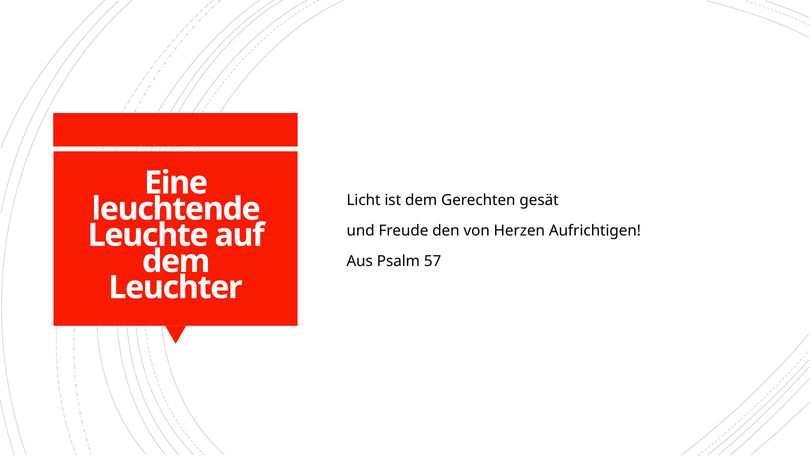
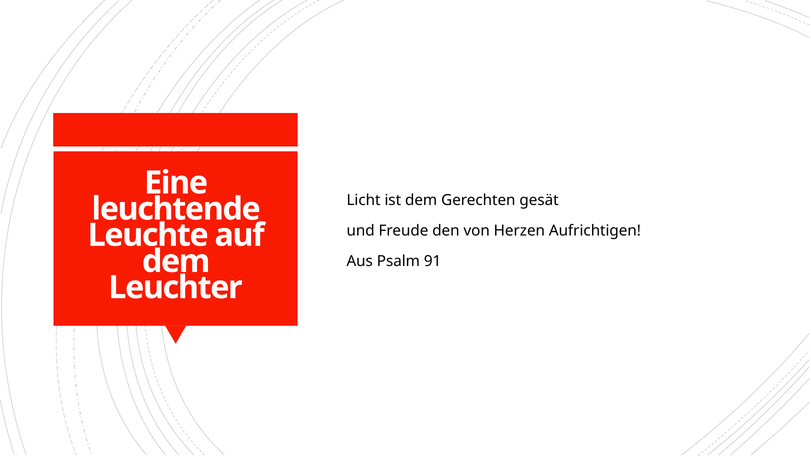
57: 57 -> 91 (433, 261)
